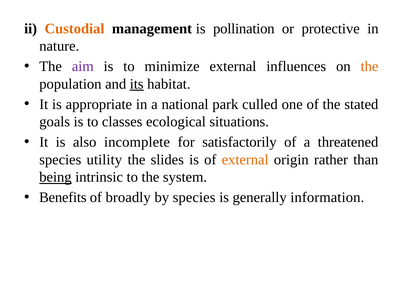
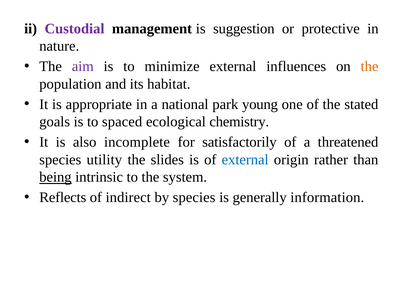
Custodial colour: orange -> purple (75, 29)
pollination: pollination -> suggestion (244, 29)
its underline: present -> none (137, 84)
culled: culled -> young (260, 104)
classes: classes -> spaced (122, 122)
situations: situations -> chemistry (239, 122)
external colour: orange -> blue (245, 160)
Benefits: Benefits -> Reflects (63, 198)
broadly: broadly -> indirect (128, 198)
